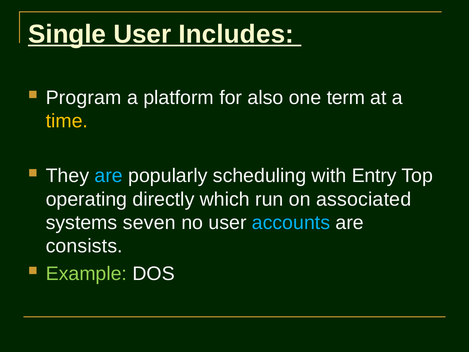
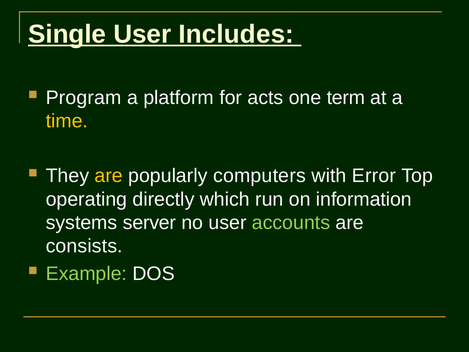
also: also -> acts (265, 98)
are colour: light blue -> yellow (109, 176)
scheduling: scheduling -> computers (259, 176)
Entry: Entry -> Error (374, 176)
associated: associated -> information (364, 199)
seven: seven -> server (149, 223)
accounts colour: light blue -> light green (291, 223)
